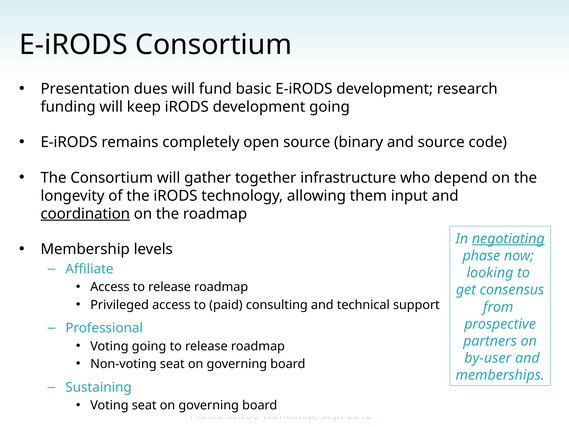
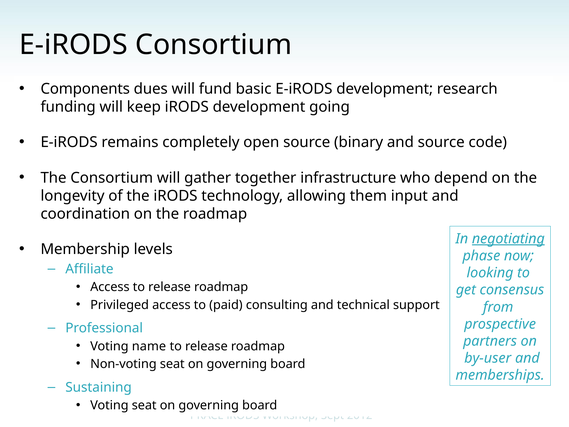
Presentation: Presentation -> Components (85, 89)
coordination underline: present -> none (85, 214)
Voting going: going -> name (149, 346)
